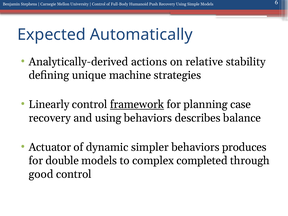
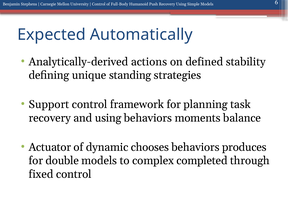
relative: relative -> defined (204, 62)
machine: machine -> standing (130, 75)
Linearly: Linearly -> Support (49, 104)
framework underline: present -> none (137, 104)
case: case -> task (240, 104)
describes: describes -> moments (198, 118)
simpler: simpler -> chooses (150, 147)
good: good -> fixed (41, 174)
